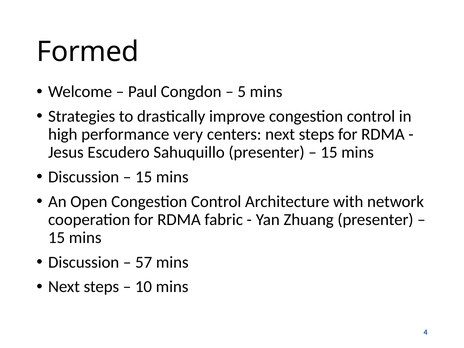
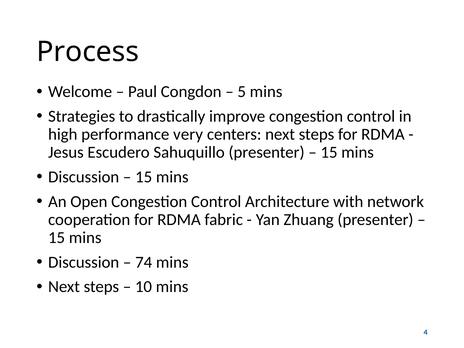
Formed: Formed -> Process (88, 52)
57: 57 -> 74 (144, 262)
